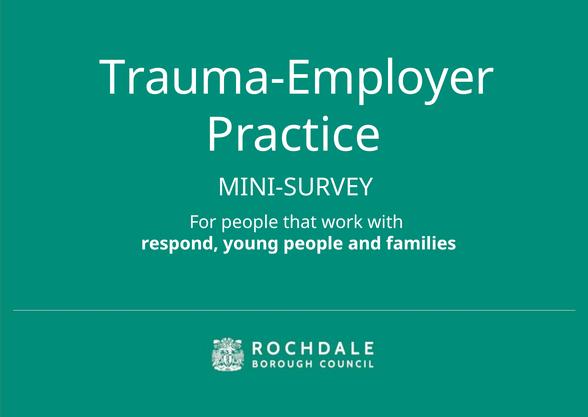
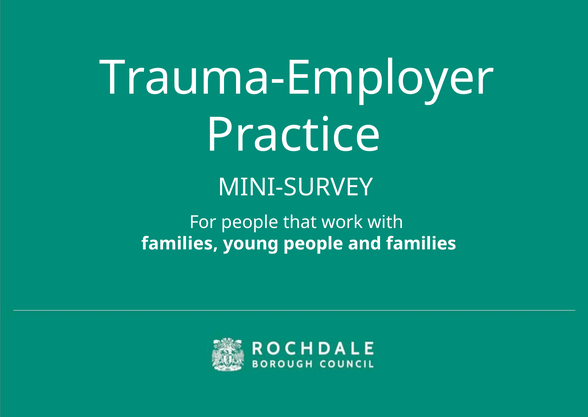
respond: respond -> families (180, 244)
